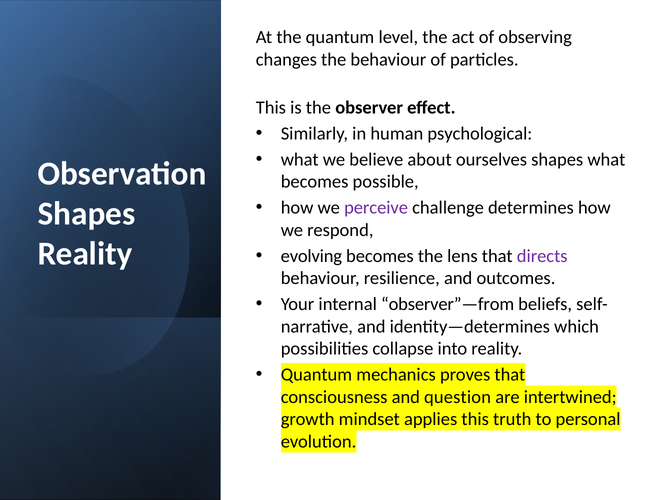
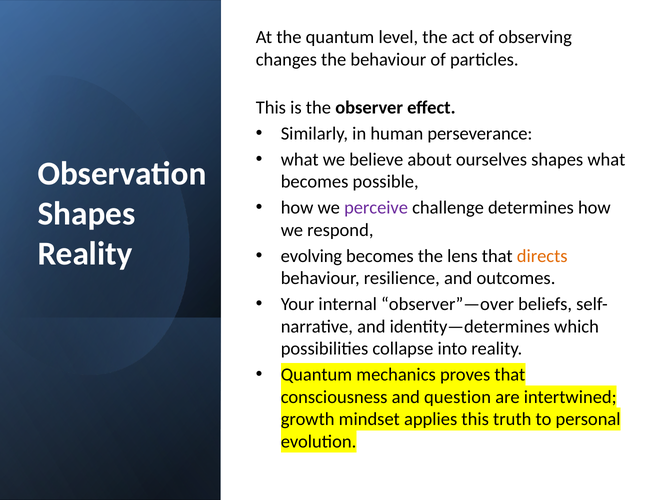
psychological: psychological -> perseverance (480, 133)
directs colour: purple -> orange (542, 256)
observer”—from: observer”—from -> observer”—over (448, 304)
